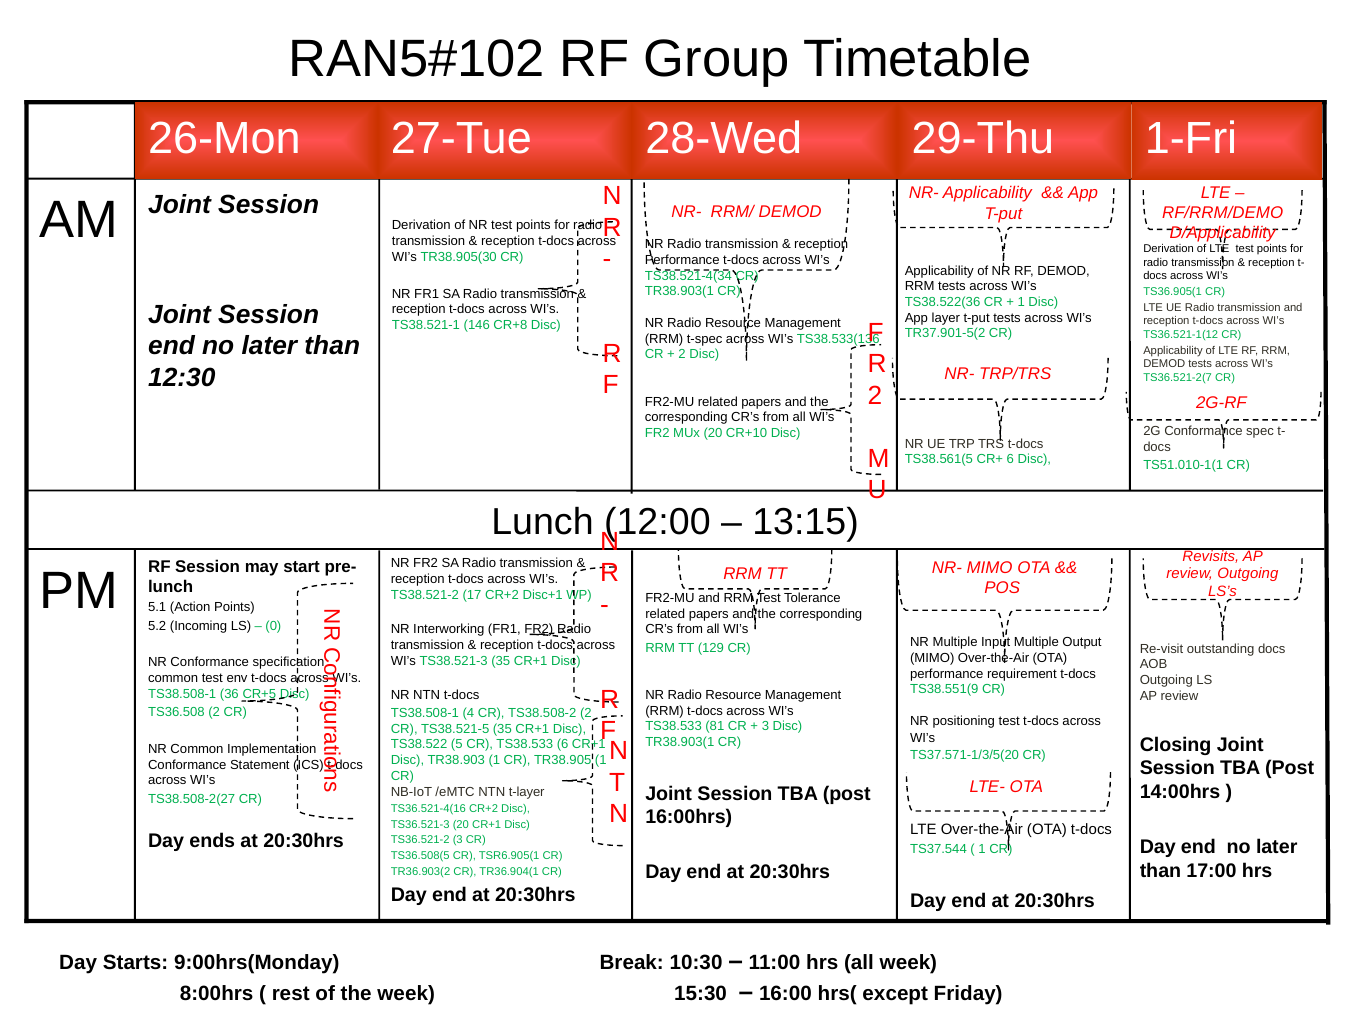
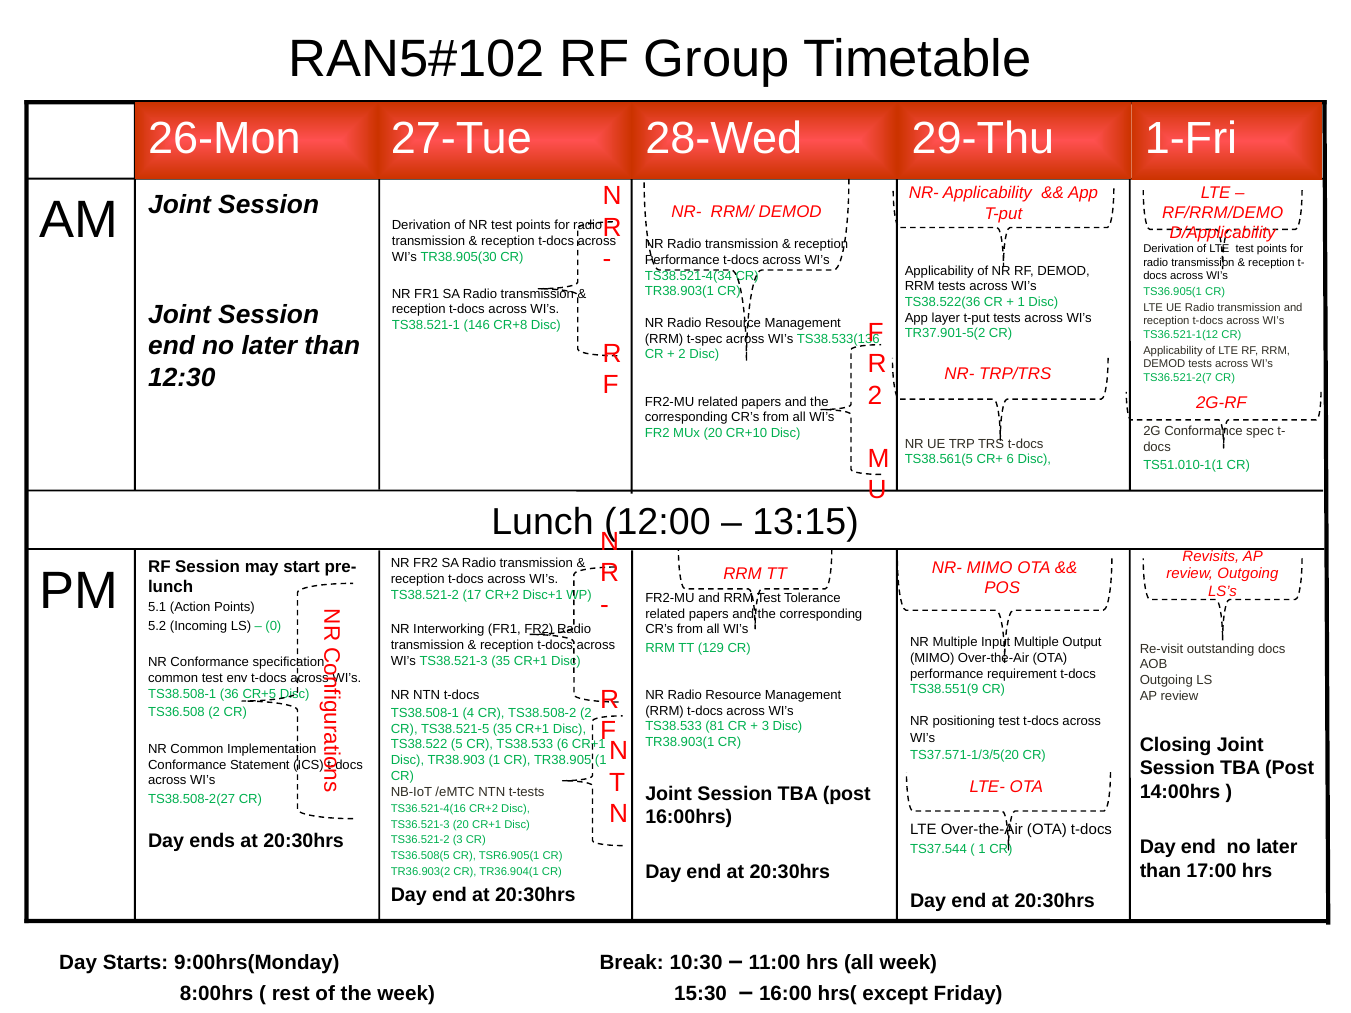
t-layer: t-layer -> t-tests (527, 792)
